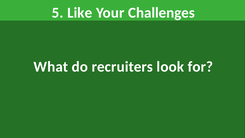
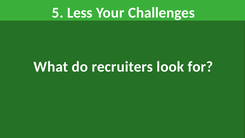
Like: Like -> Less (80, 13)
